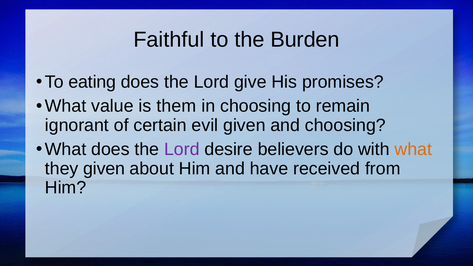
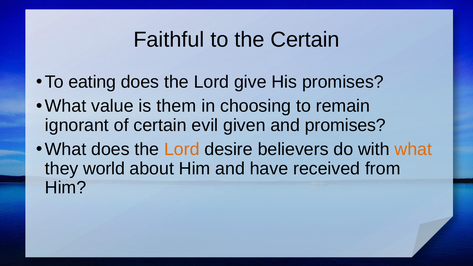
the Burden: Burden -> Certain (305, 40)
and choosing: choosing -> promises (345, 125)
Lord colour: purple -> orange (182, 149)
they given: given -> world (104, 169)
